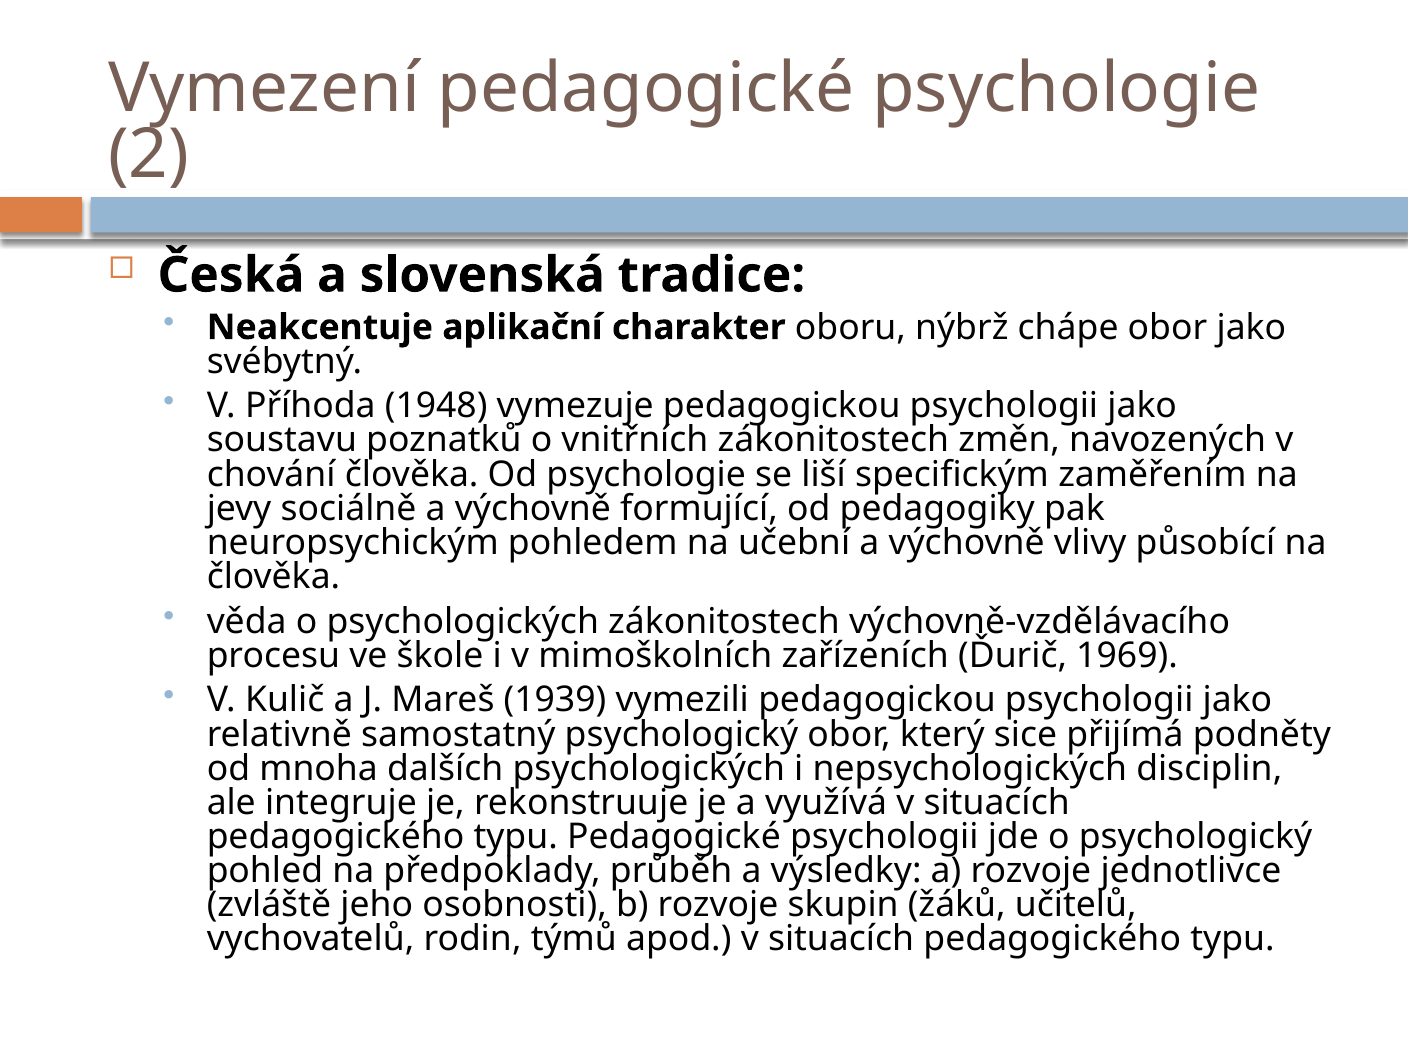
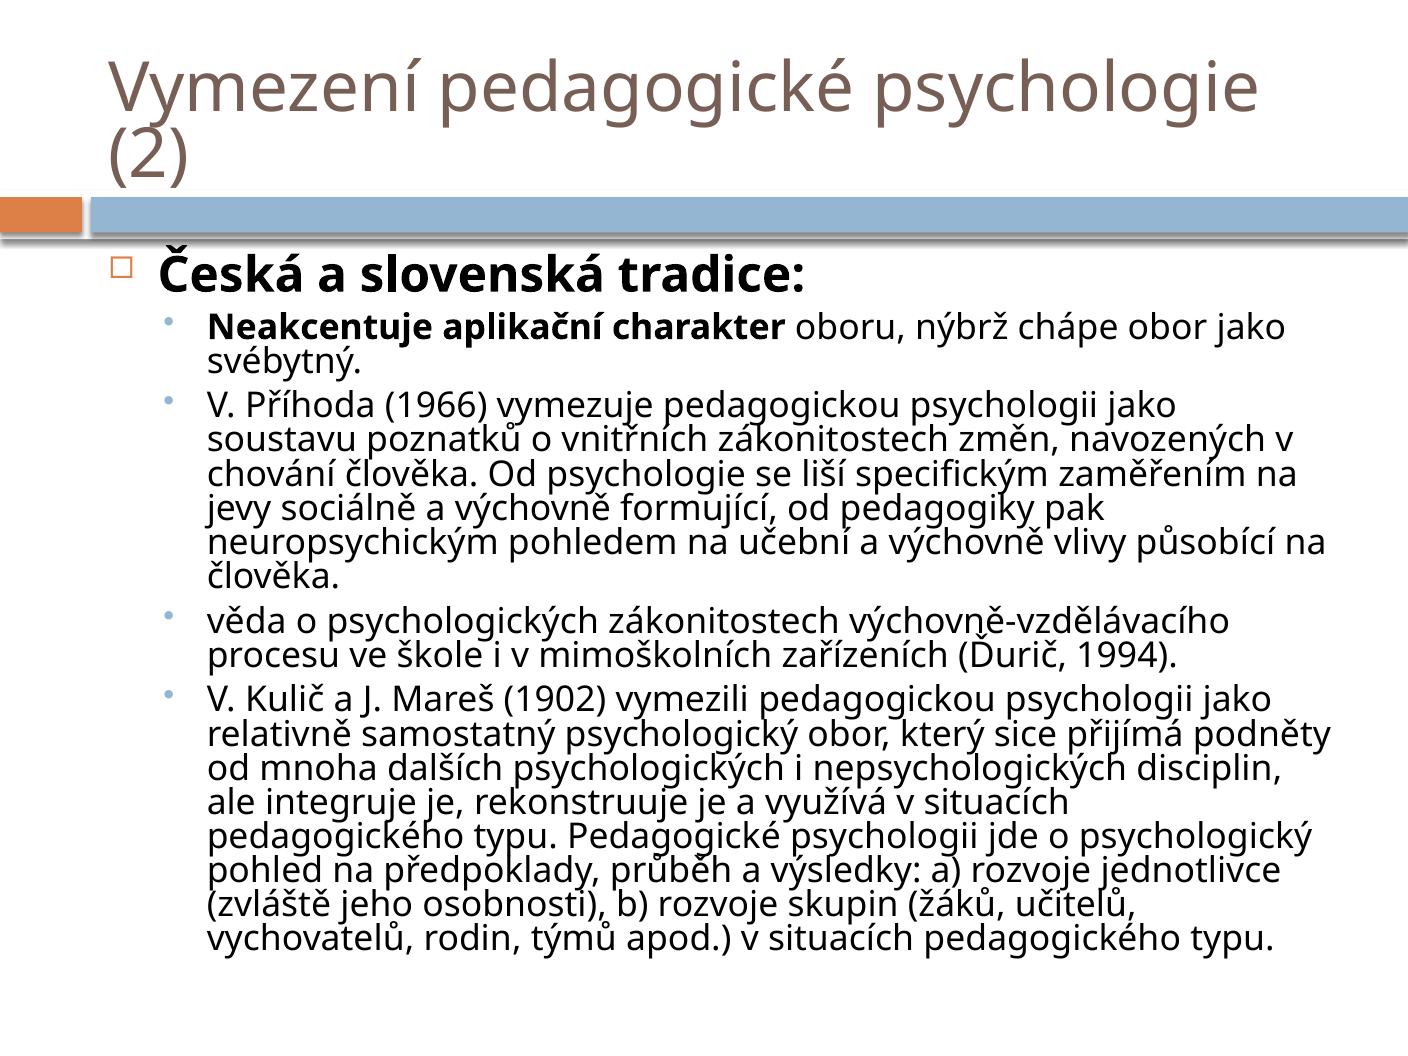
1948: 1948 -> 1966 (436, 406)
1969: 1969 -> 1994 (1127, 655)
1939: 1939 -> 1902 (555, 700)
